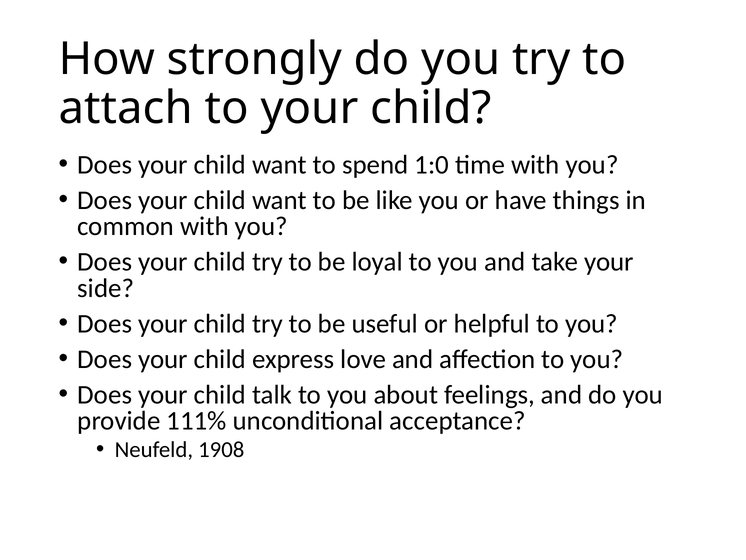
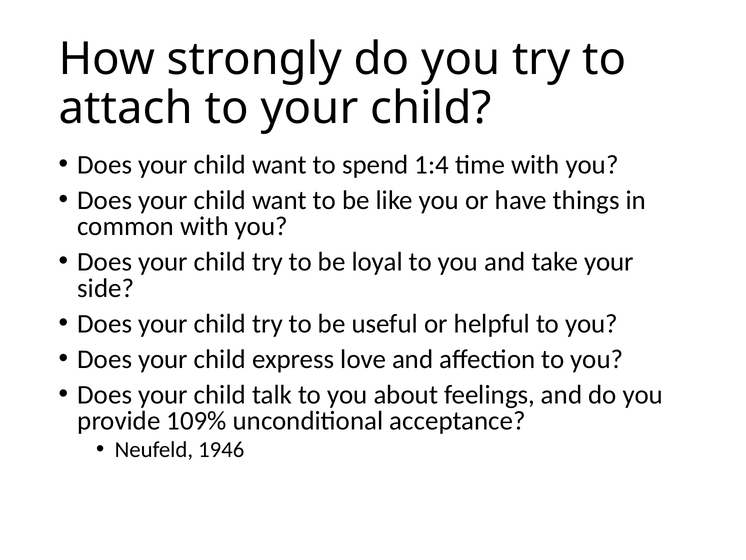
1:0: 1:0 -> 1:4 (432, 165)
111%: 111% -> 109% (197, 421)
1908: 1908 -> 1946 (221, 450)
